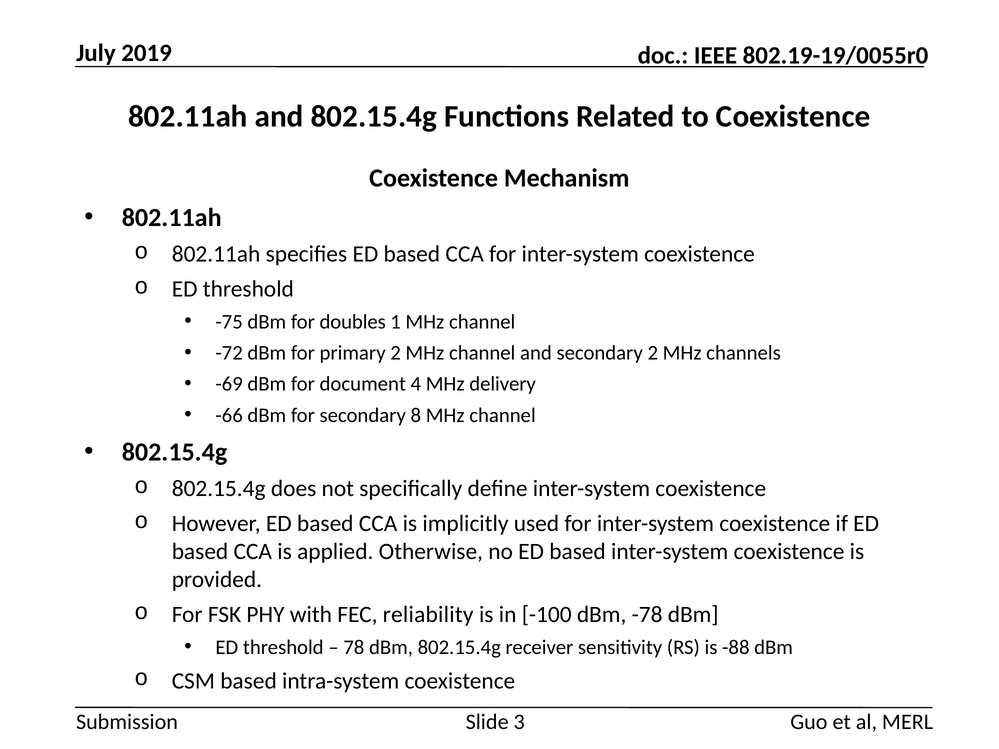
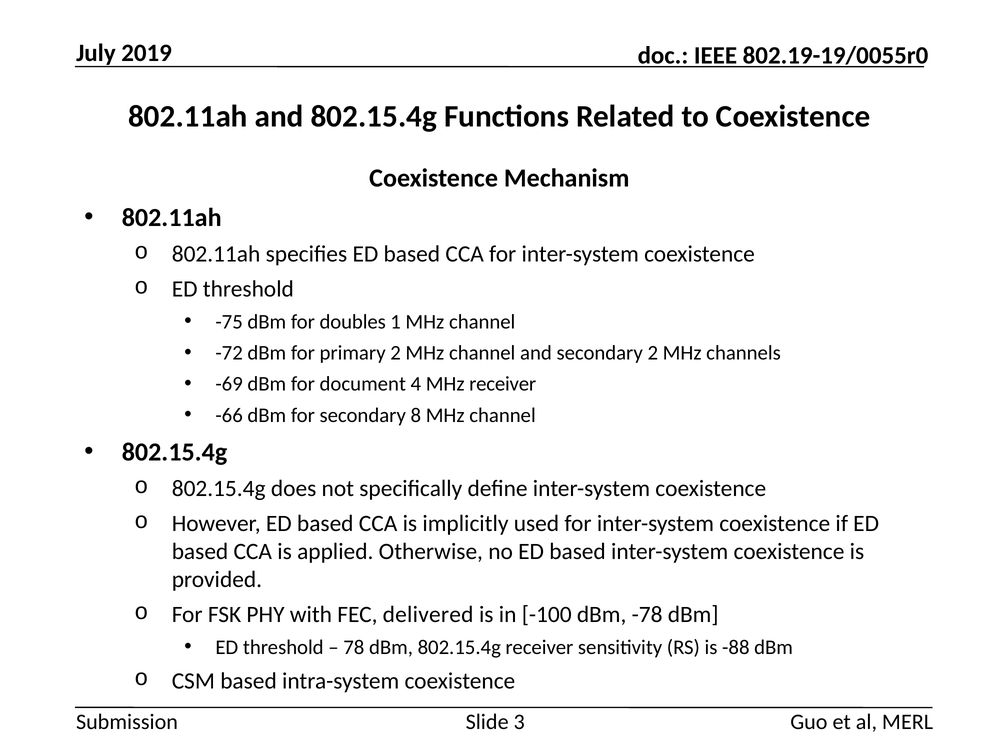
MHz delivery: delivery -> receiver (503, 384)
reliability: reliability -> delivered (428, 615)
